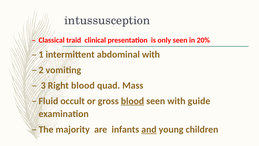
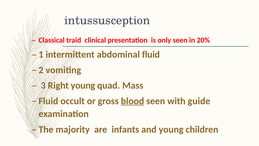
abdominal with: with -> fluid (151, 54)
Right blood: blood -> young (83, 85)
and underline: present -> none (149, 129)
